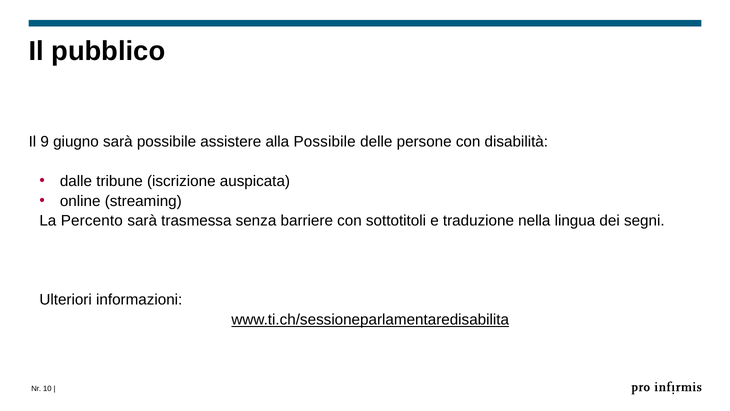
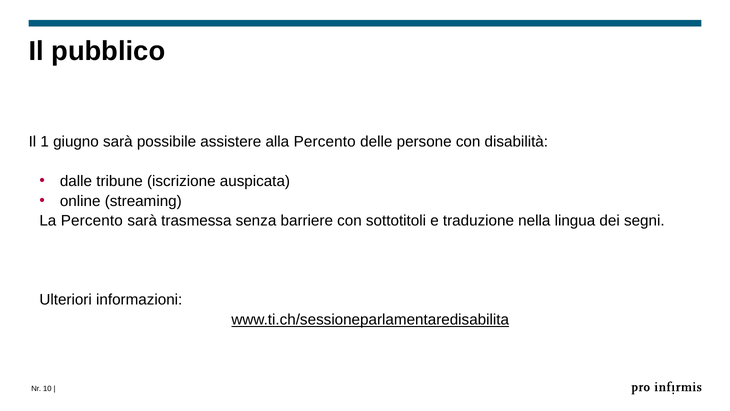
9: 9 -> 1 (45, 142)
alla Possibile: Possibile -> Percento (325, 142)
